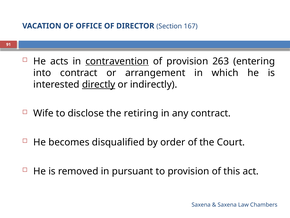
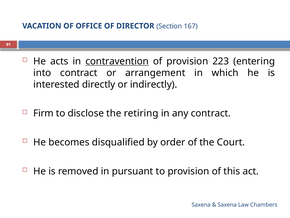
263: 263 -> 223 (221, 61)
directly underline: present -> none (99, 84)
Wife: Wife -> Firm (43, 113)
